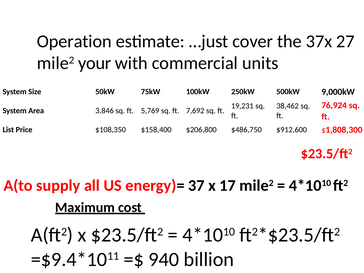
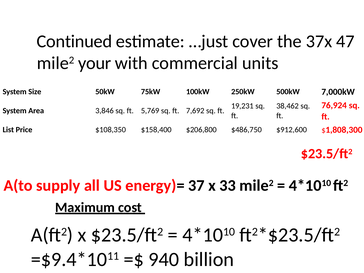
Operation: Operation -> Continued (74, 41)
27: 27 -> 47 (345, 41)
9,000kW: 9,000kW -> 7,000kW (338, 92)
17: 17 -> 33 (228, 186)
